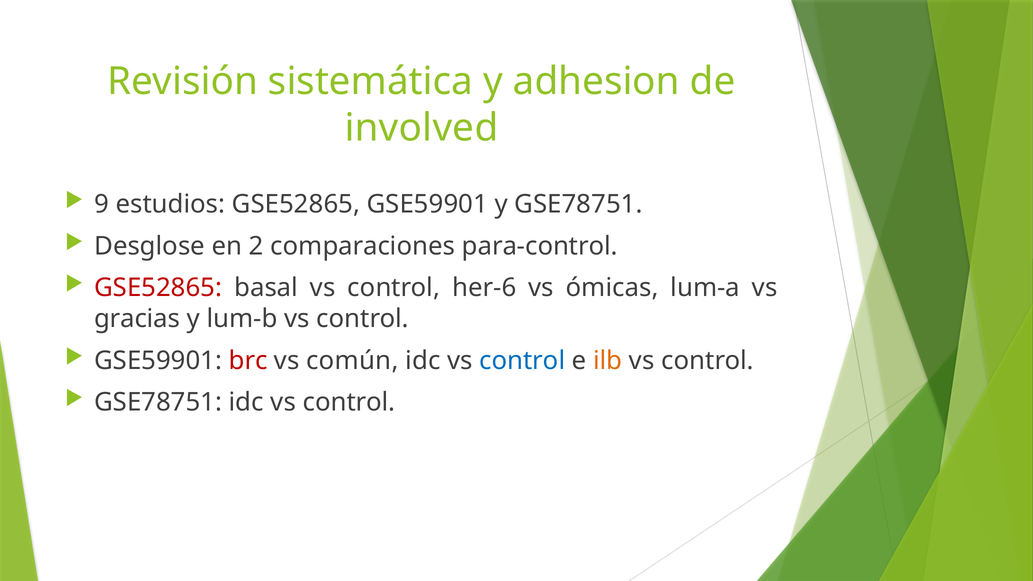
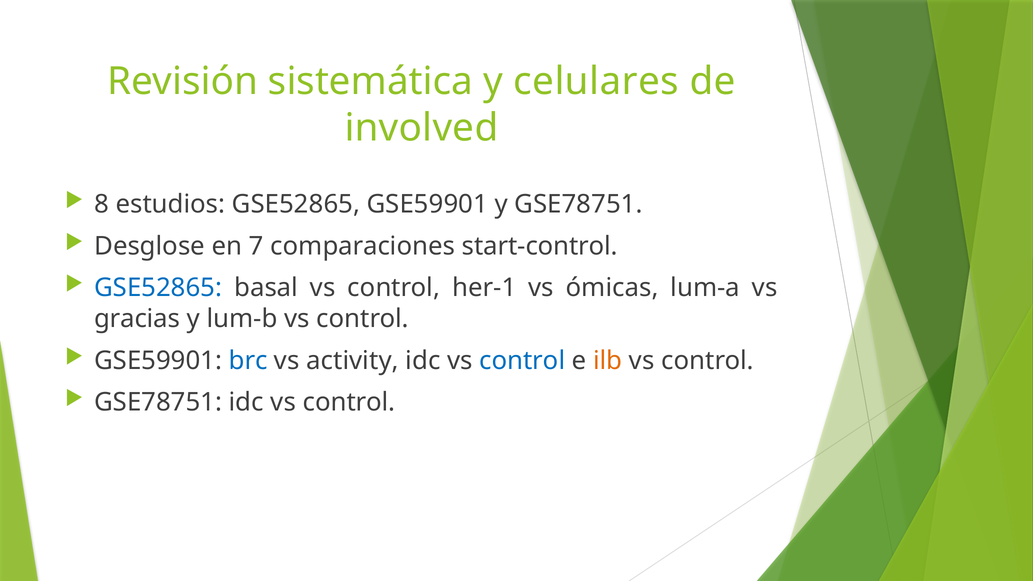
adhesion: adhesion -> celulares (596, 81)
9: 9 -> 8 (102, 204)
2: 2 -> 7 (256, 246)
para-control: para-control -> start-control (540, 246)
GSE52865 colour: red -> blue (158, 288)
her-6: her-6 -> her-1 (484, 288)
brc colour: red -> blue (248, 361)
común: común -> activity (352, 361)
